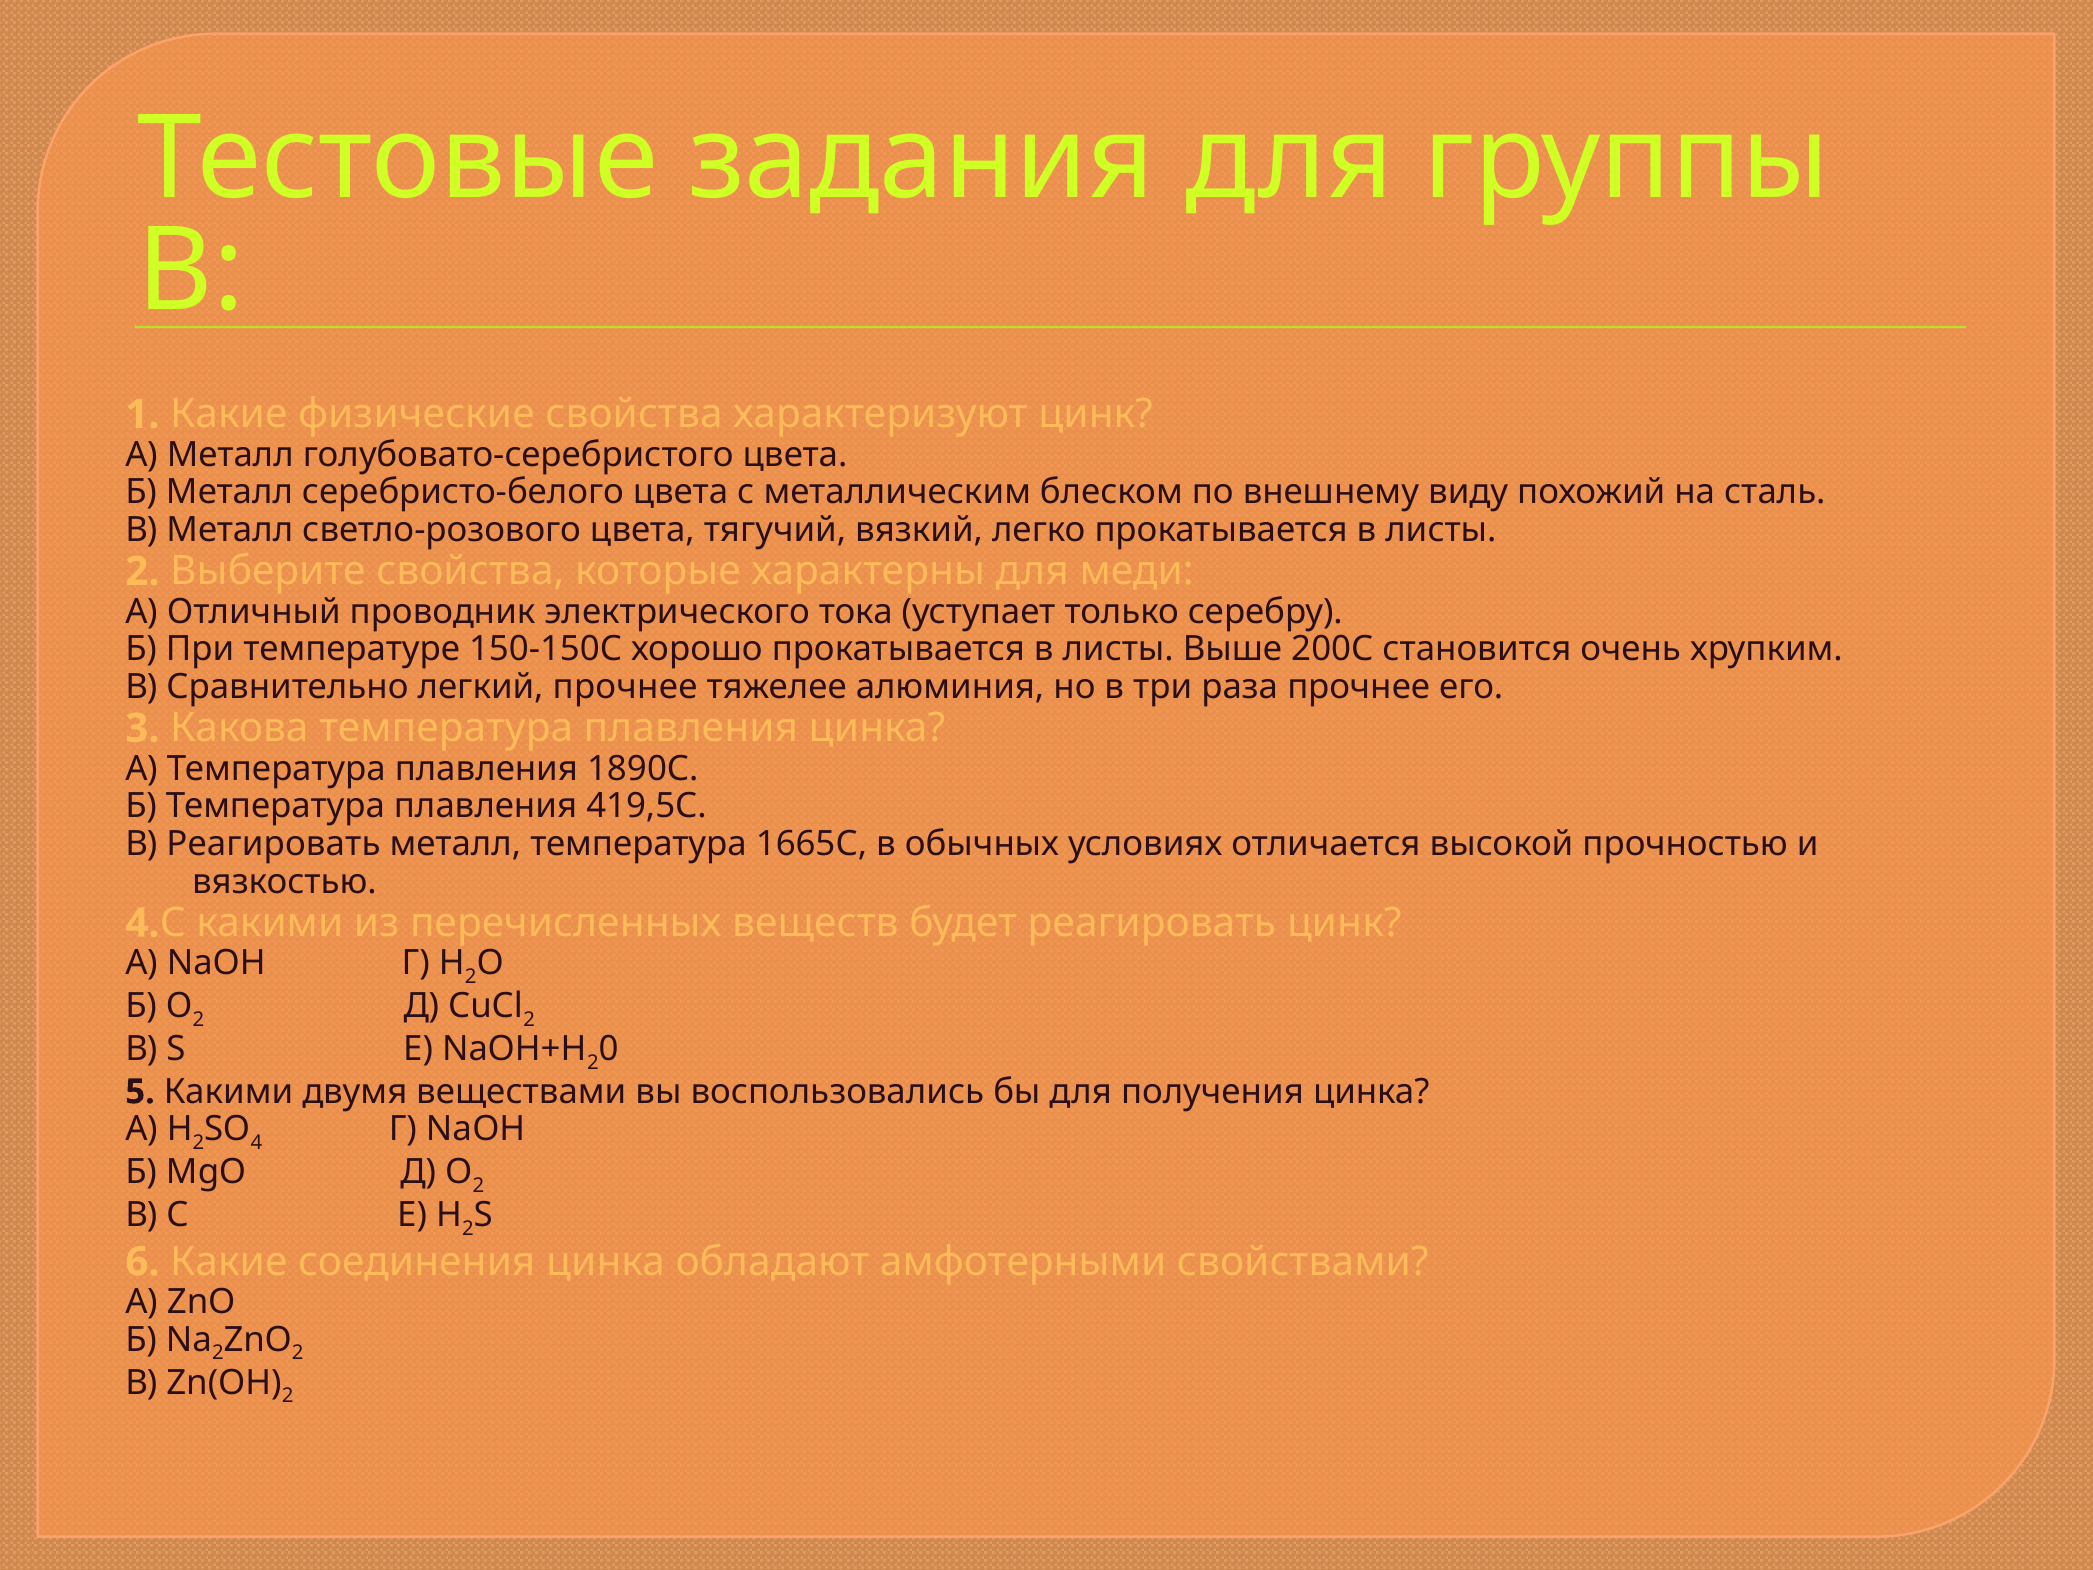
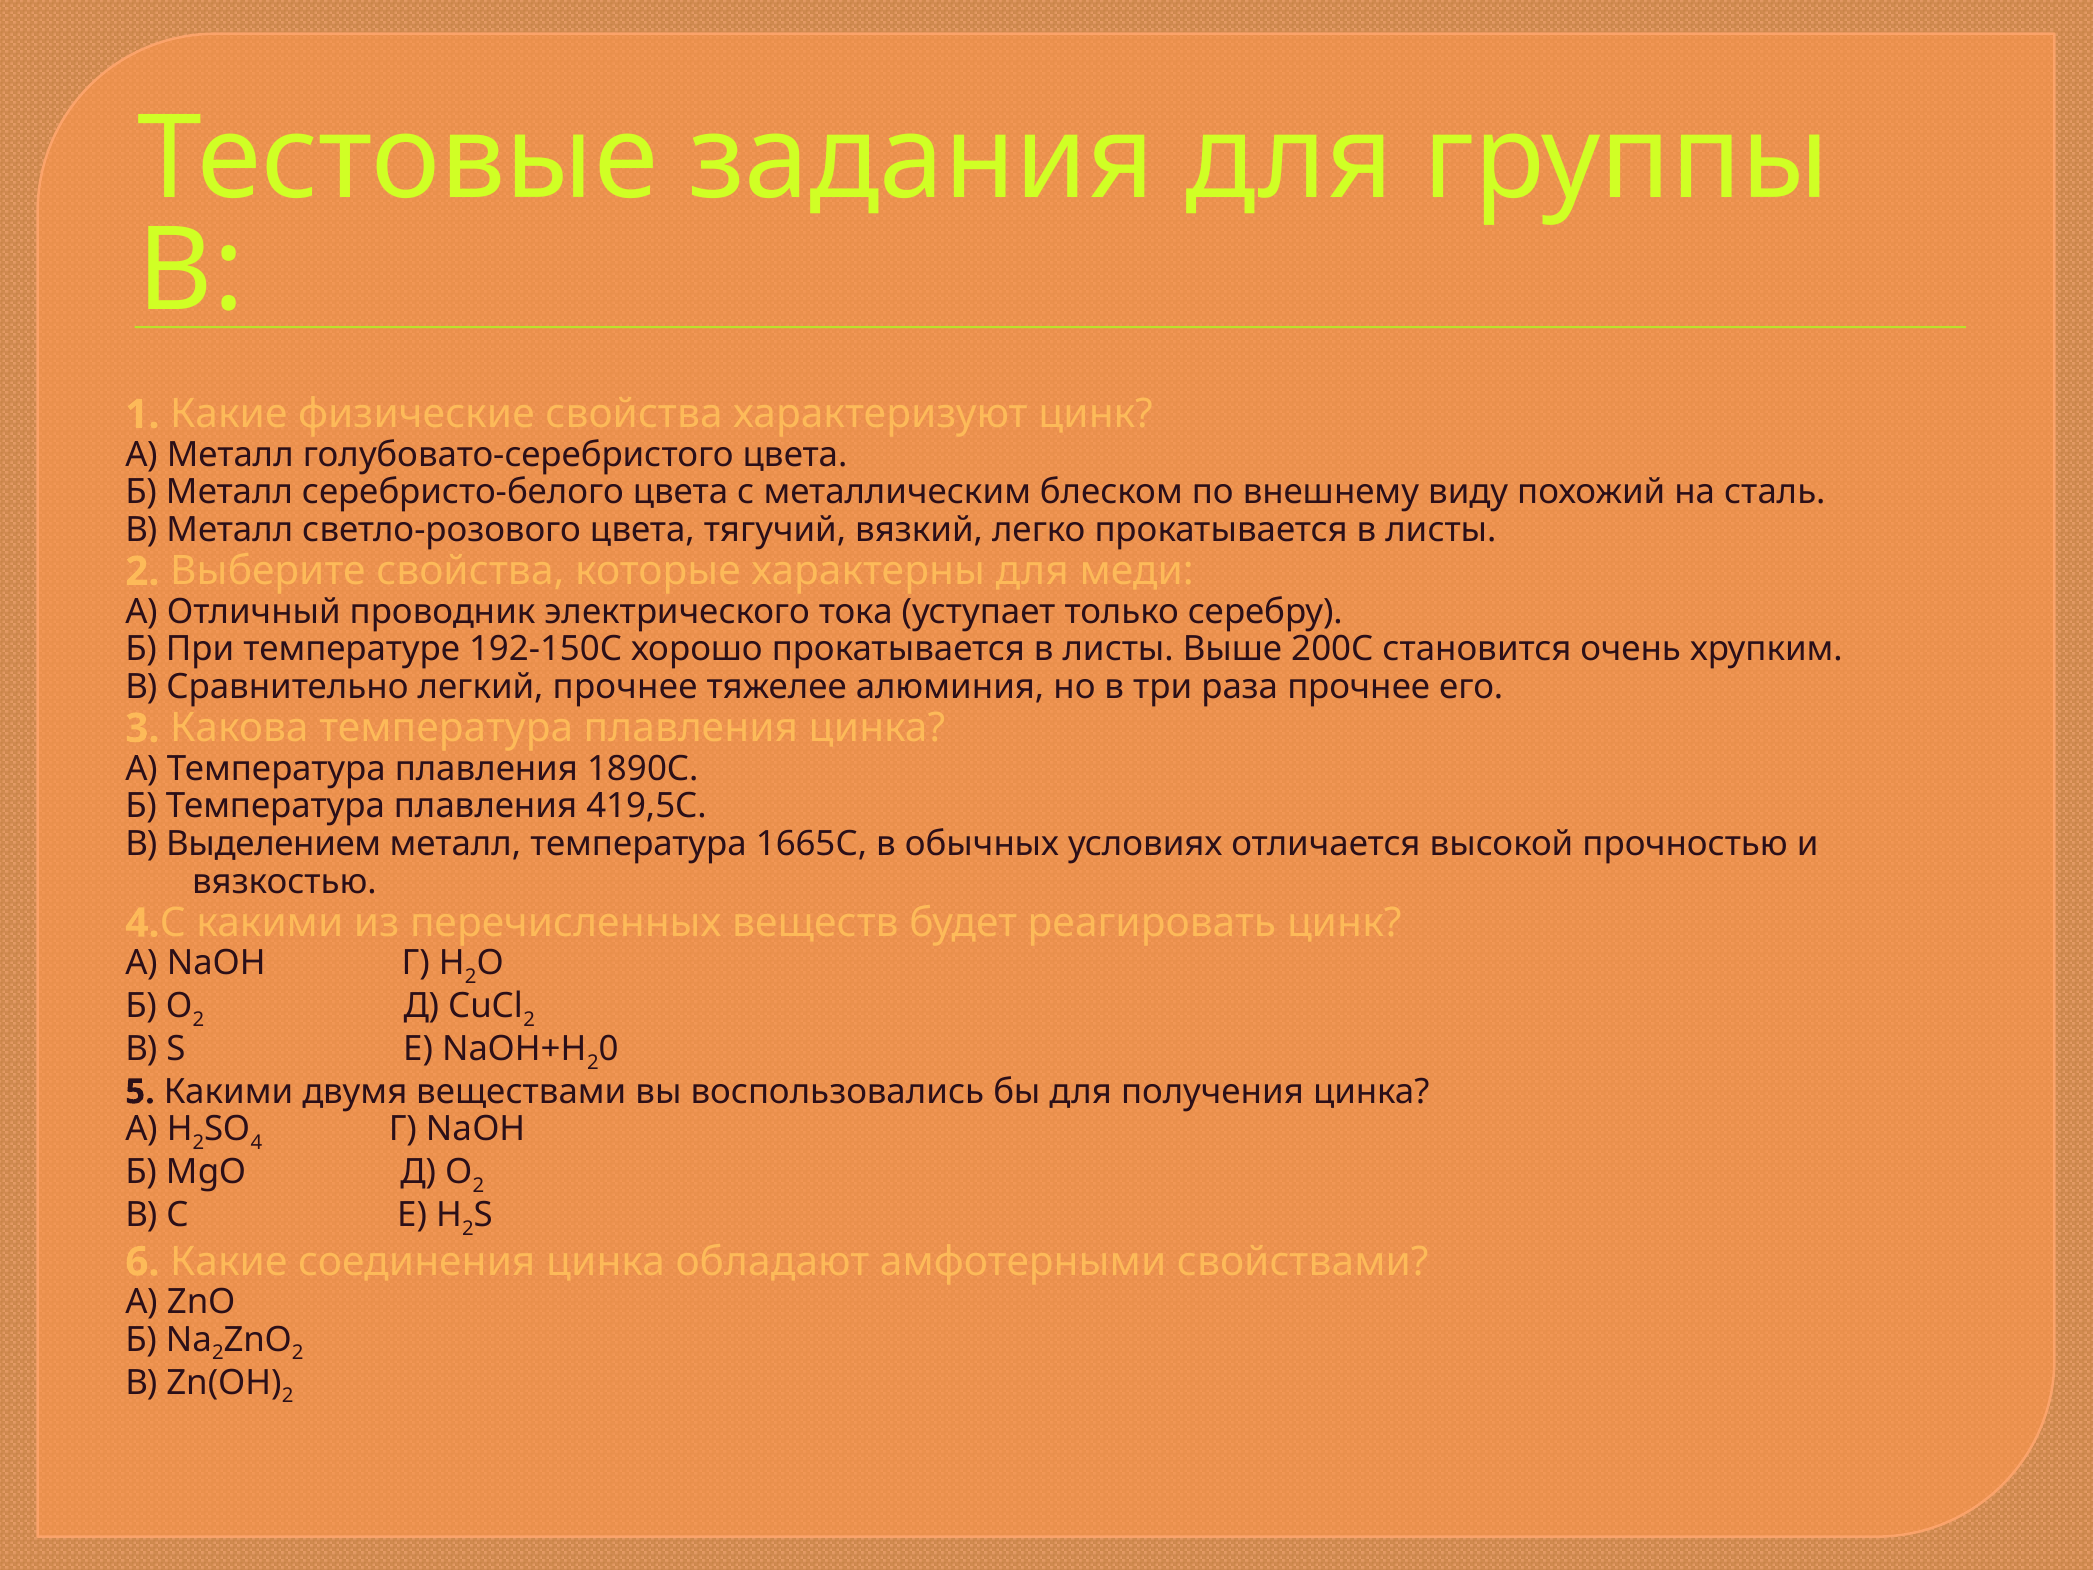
150-150С: 150-150С -> 192-150С (546, 649)
В Реагировать: Реагировать -> Выделением (274, 844)
